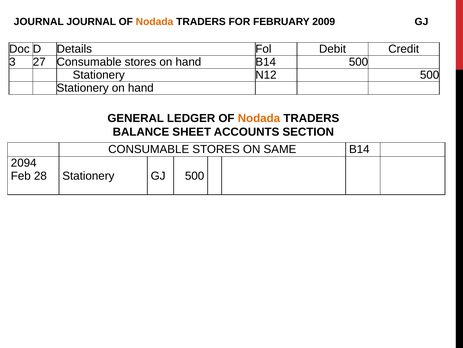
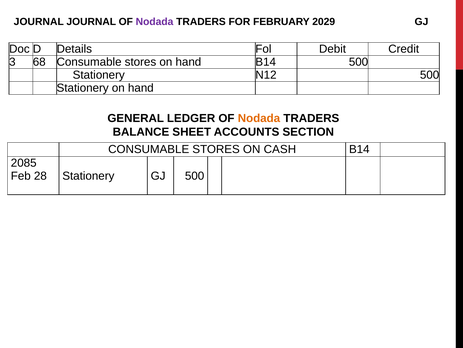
Nodada colour: orange -> purple (155, 22)
2009: 2009 -> 2029 (324, 22)
27: 27 -> 68 (39, 62)
SAME: SAME -> CASH (280, 149)
2094: 2094 -> 2085 (24, 163)
